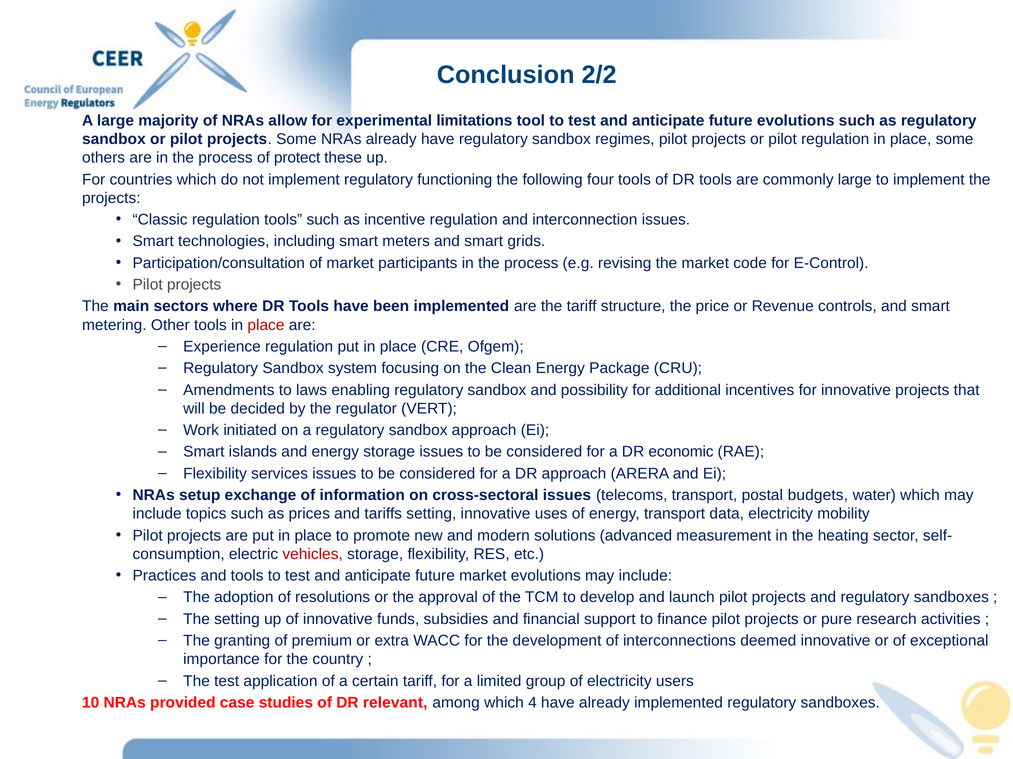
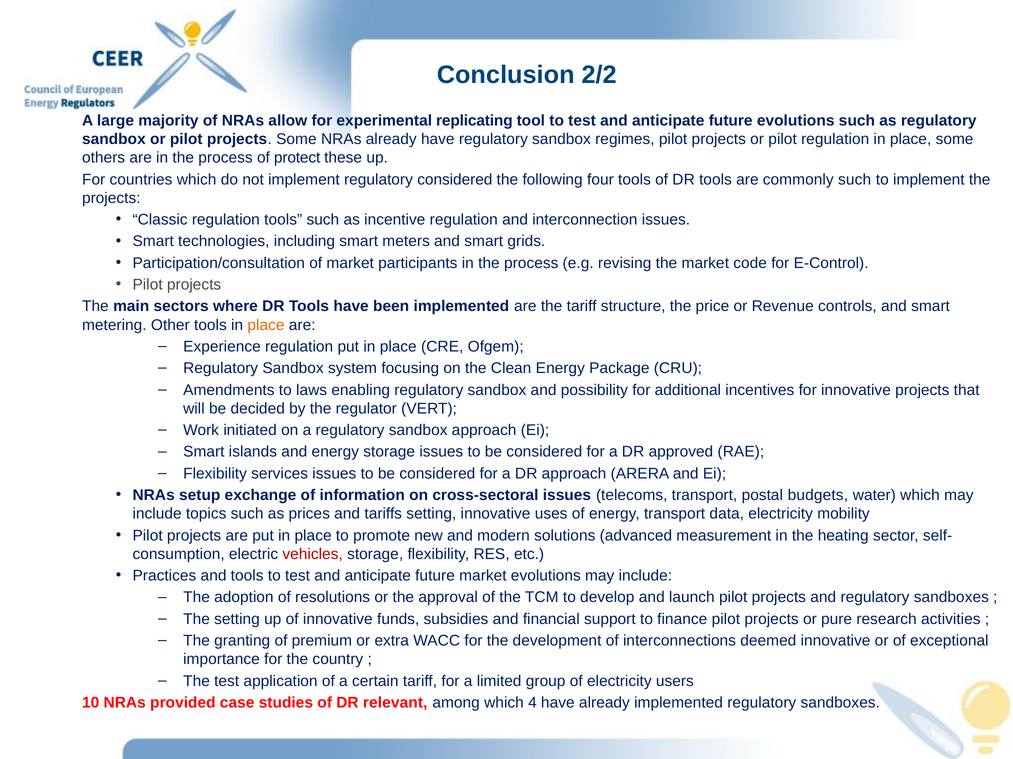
limitations: limitations -> replicating (474, 121)
regulatory functioning: functioning -> considered (455, 180)
commonly large: large -> such (855, 180)
place colour: red -> orange (266, 325)
economic: economic -> approved (681, 452)
